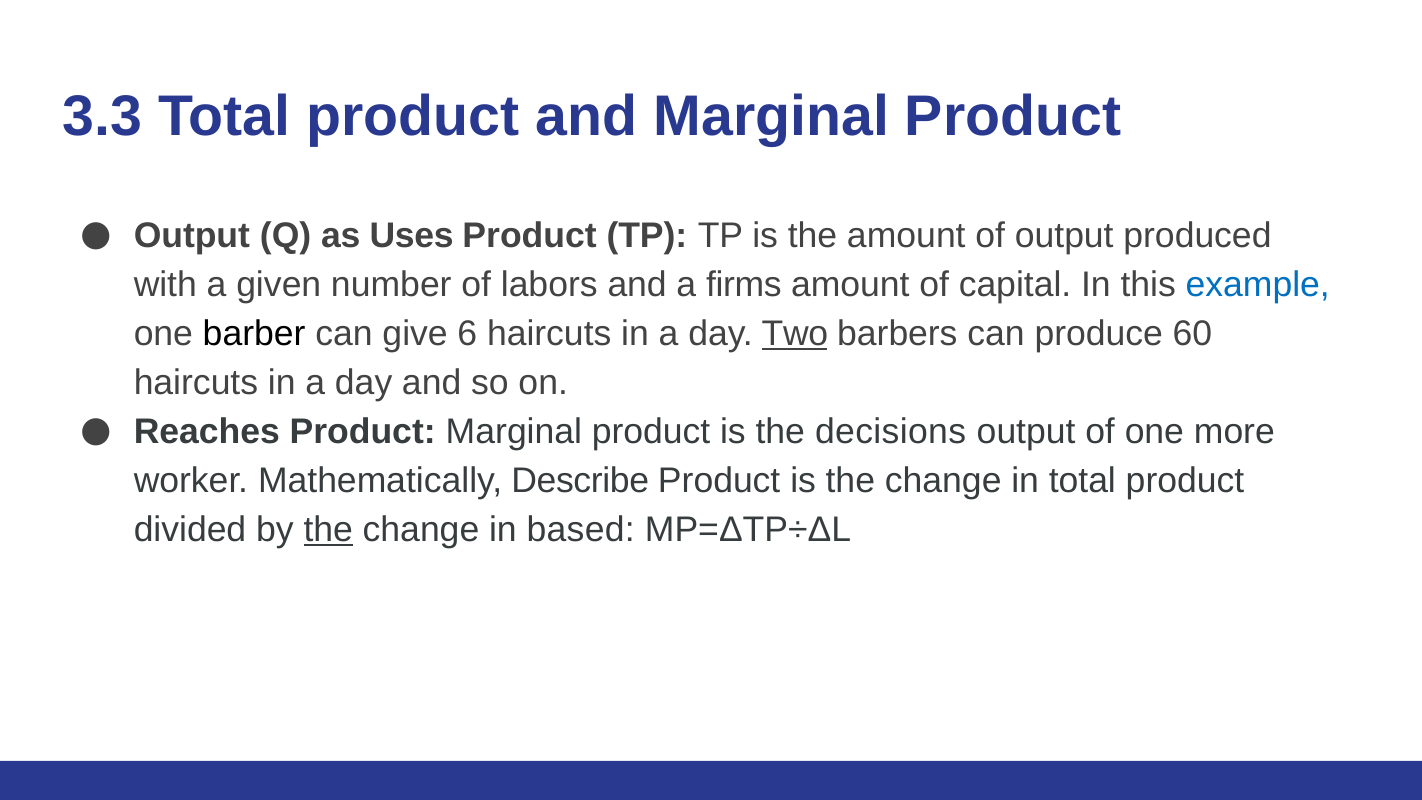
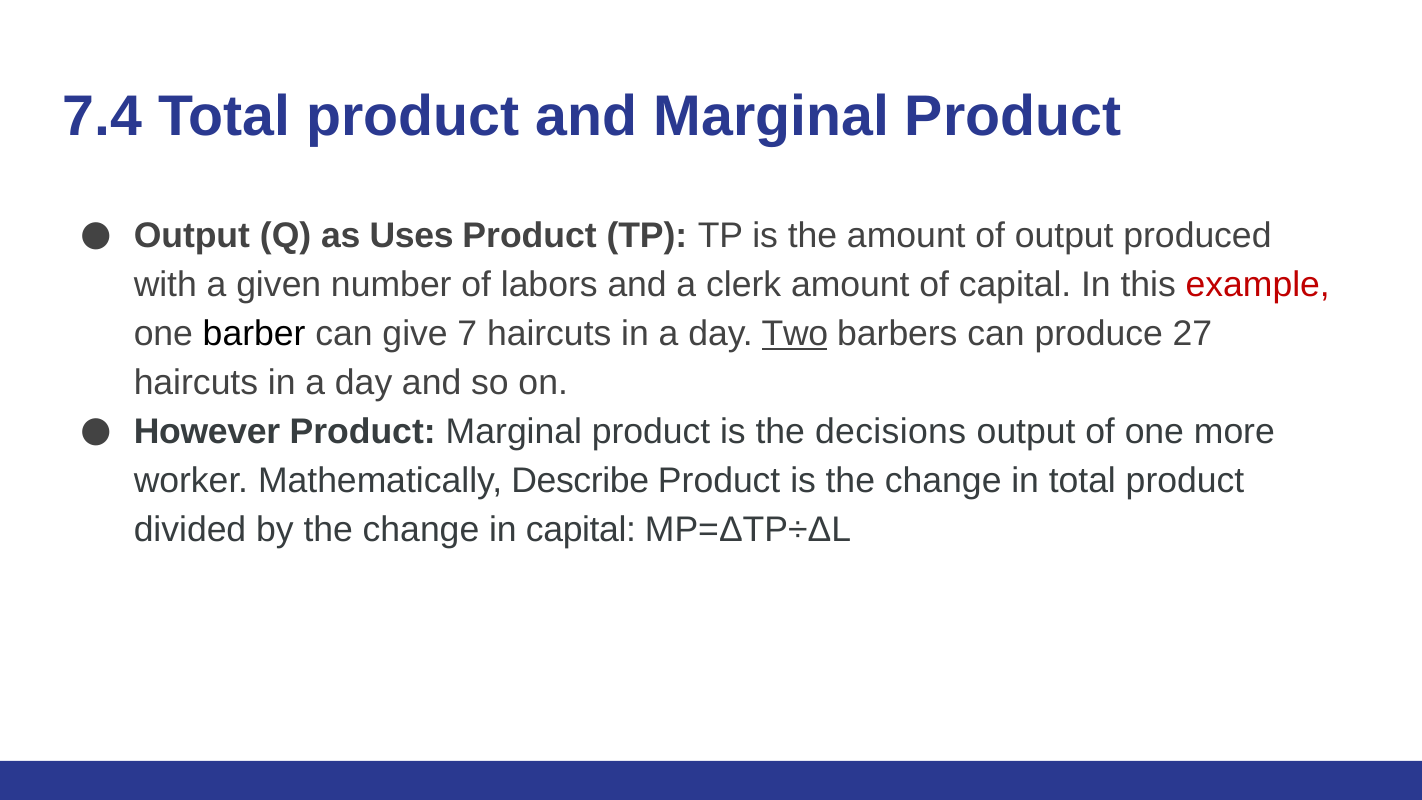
3.3: 3.3 -> 7.4 (102, 116)
firms: firms -> clerk (744, 285)
example colour: blue -> red (1258, 285)
6: 6 -> 7 (467, 334)
60: 60 -> 27 (1192, 334)
Reaches: Reaches -> However (207, 432)
the underline: present -> none (328, 530)
in based: based -> capital (581, 530)
